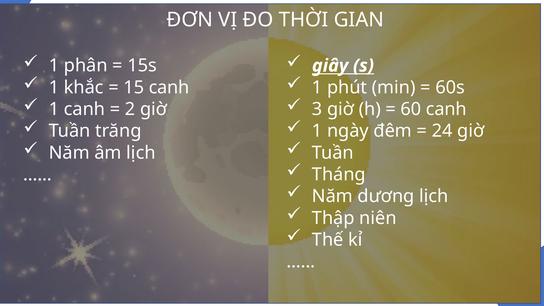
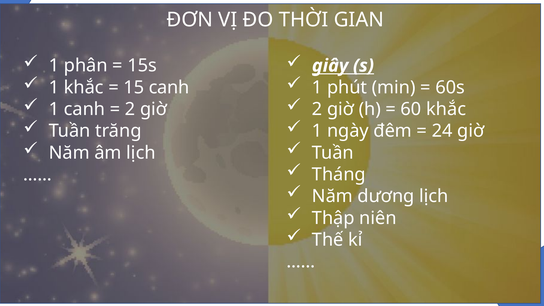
3: 3 -> 2 (317, 109)
60 canh: canh -> khắc (446, 109)
